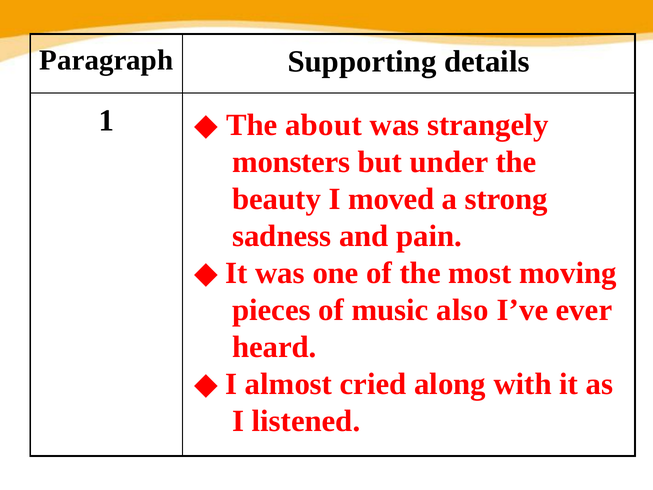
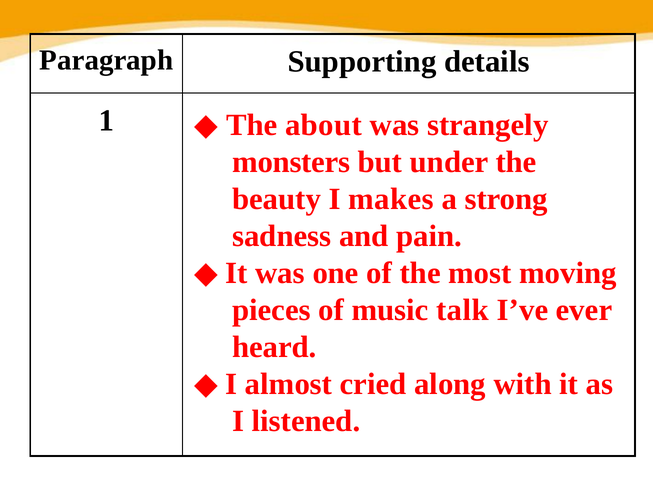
moved: moved -> makes (391, 199)
also: also -> talk (463, 310)
